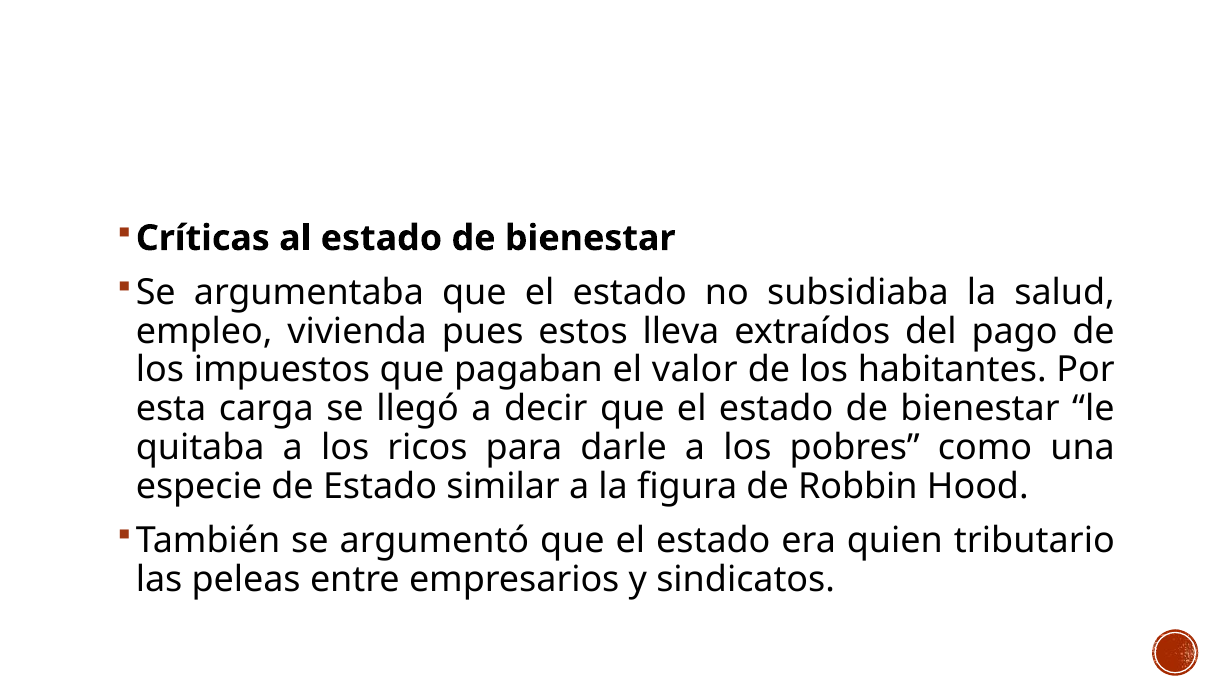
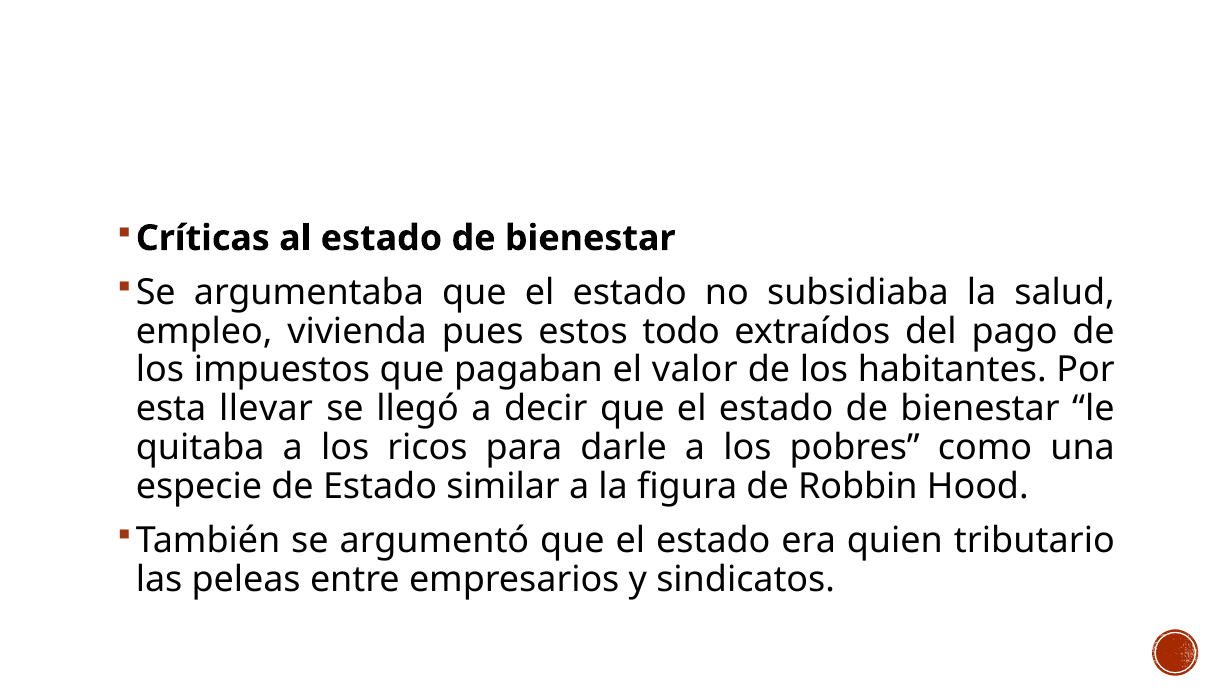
lleva: lleva -> todo (681, 331)
carga: carga -> llevar (266, 409)
